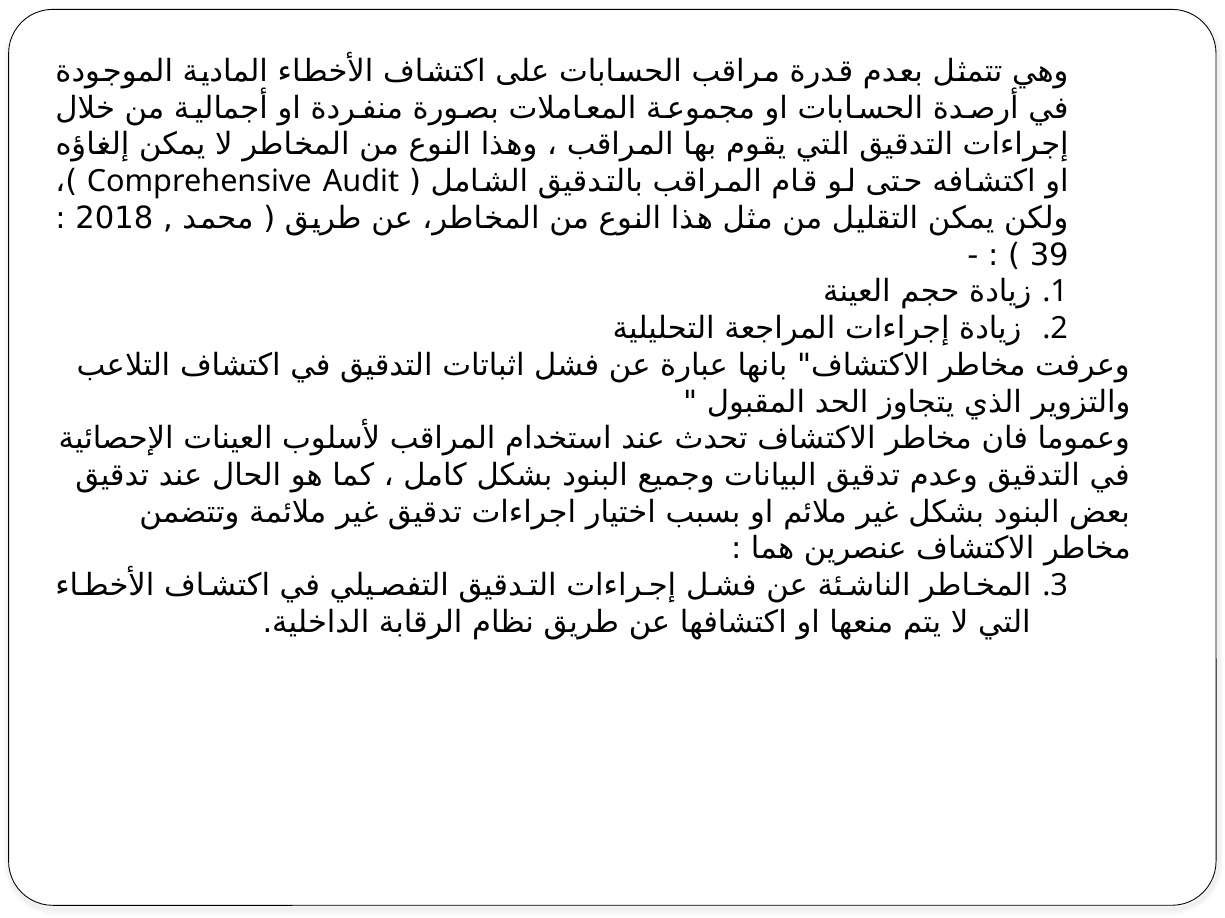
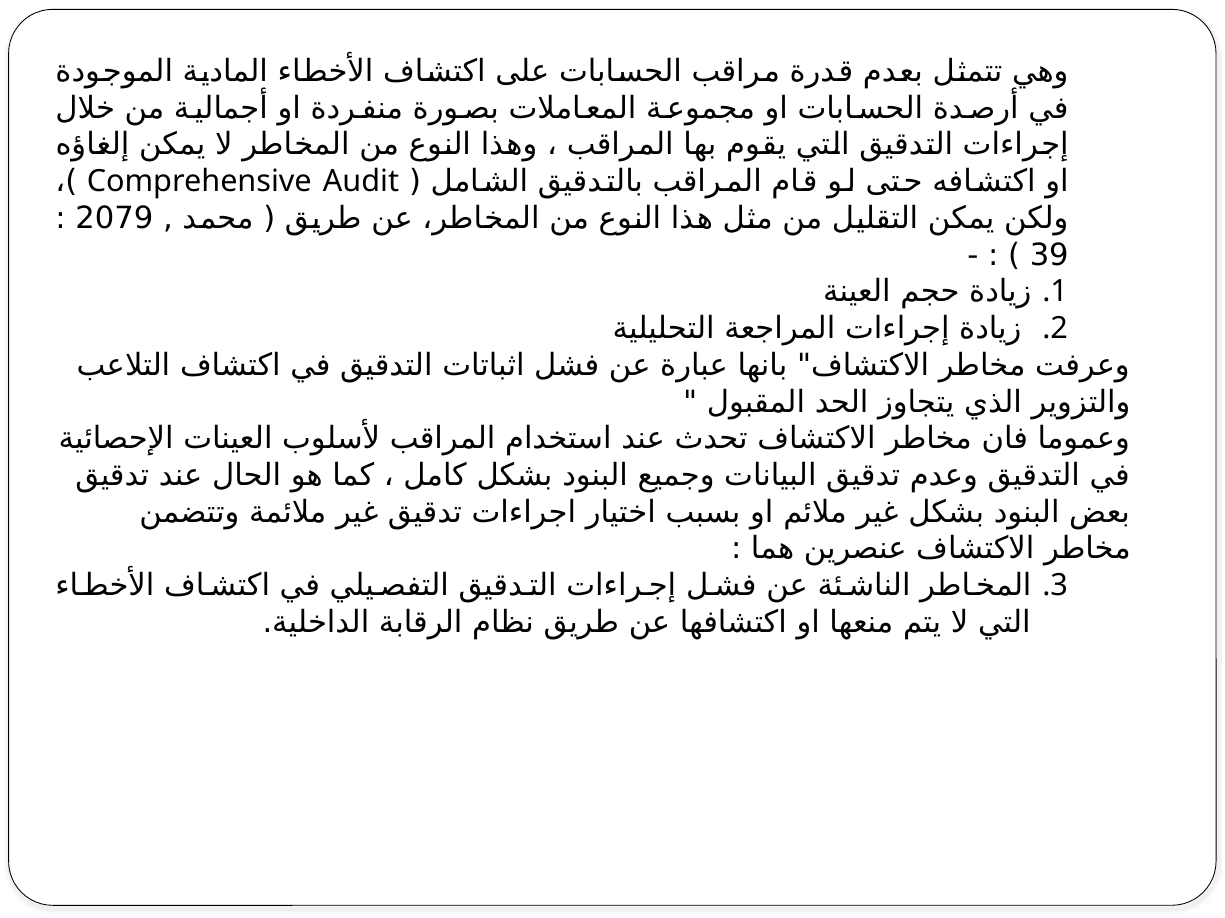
2018: 2018 -> 2079 (114, 218)
